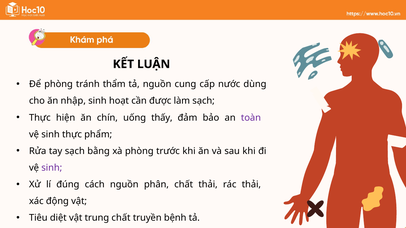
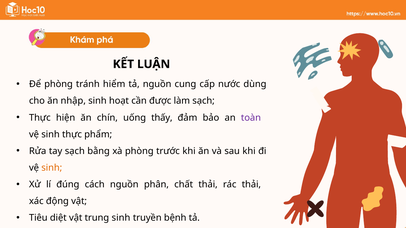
thẩm: thẩm -> hiểm (114, 84)
sinh colour: purple -> orange (52, 168)
trung chất: chất -> sinh (121, 218)
